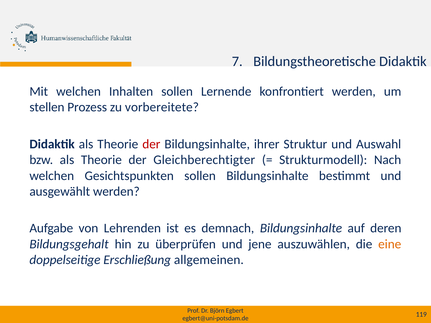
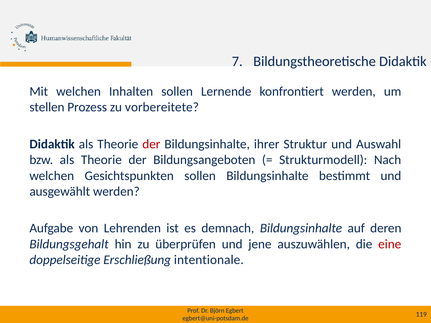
Gleichberechtigter: Gleichberechtigter -> Bildungsangeboten (204, 160)
eine colour: orange -> red (390, 244)
allgemeinen: allgemeinen -> intentionale (209, 260)
